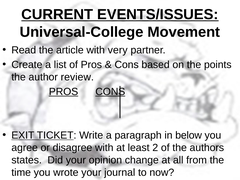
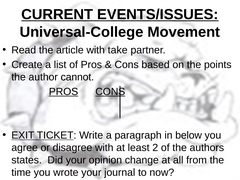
very: very -> take (118, 50)
review: review -> cannot (77, 77)
